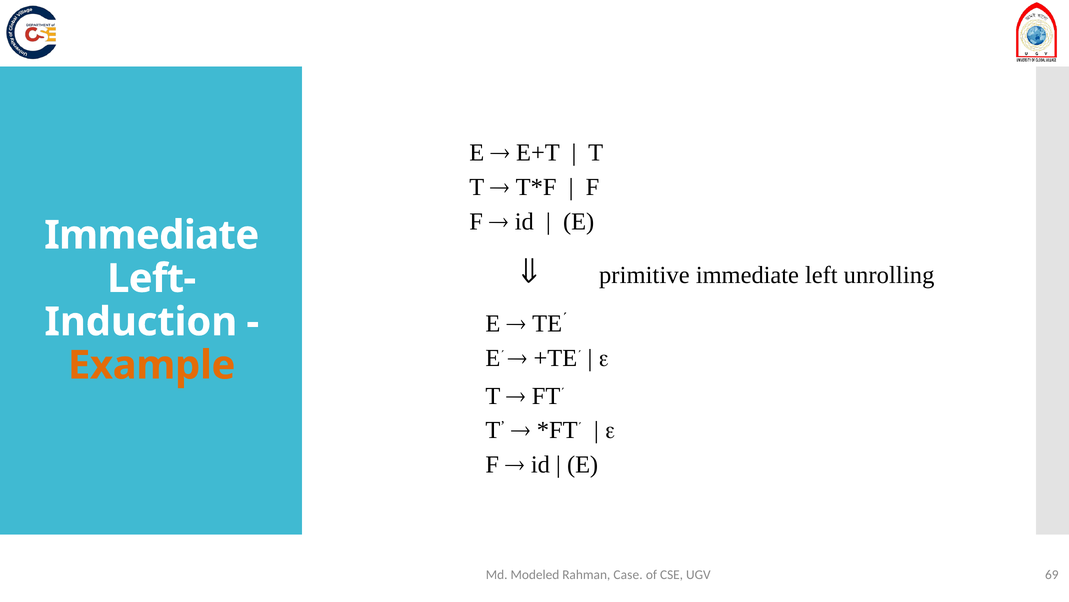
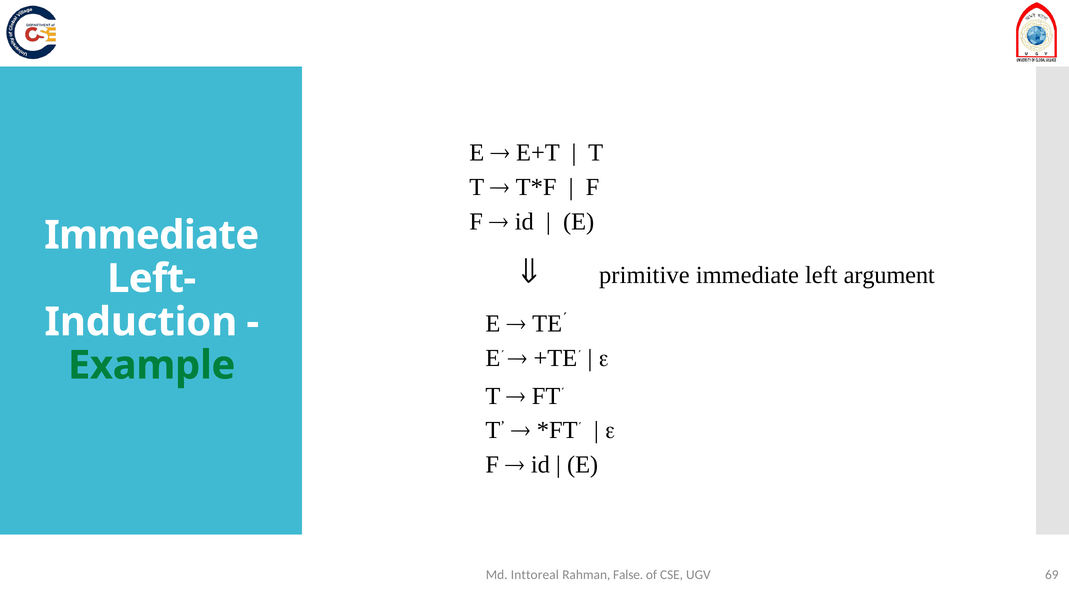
unrolling: unrolling -> argument (889, 275)
Example colour: orange -> green (152, 365)
Modeled: Modeled -> Inttoreal (535, 574)
Case: Case -> False (628, 574)
